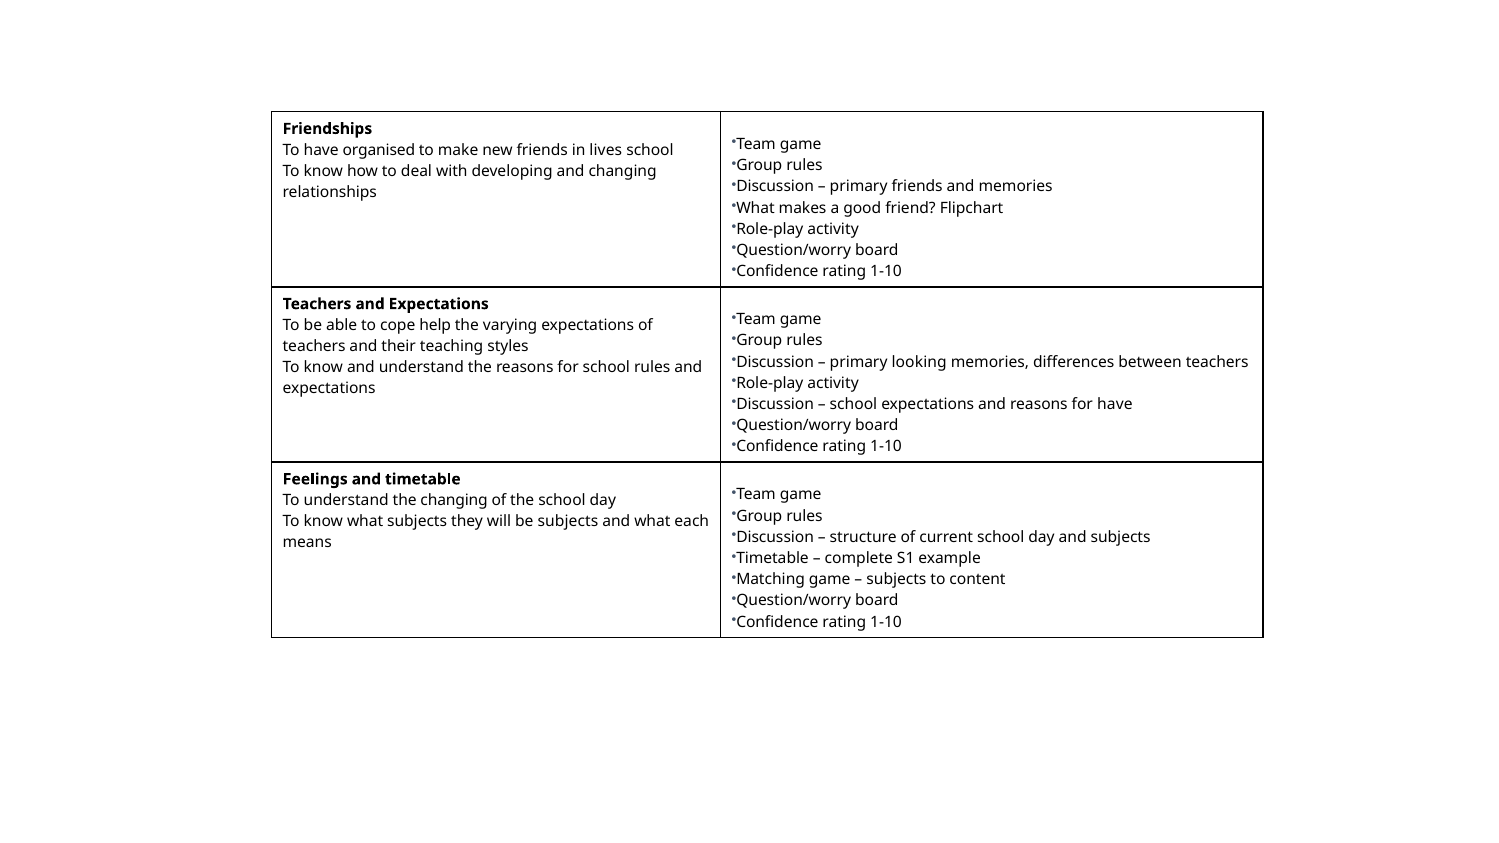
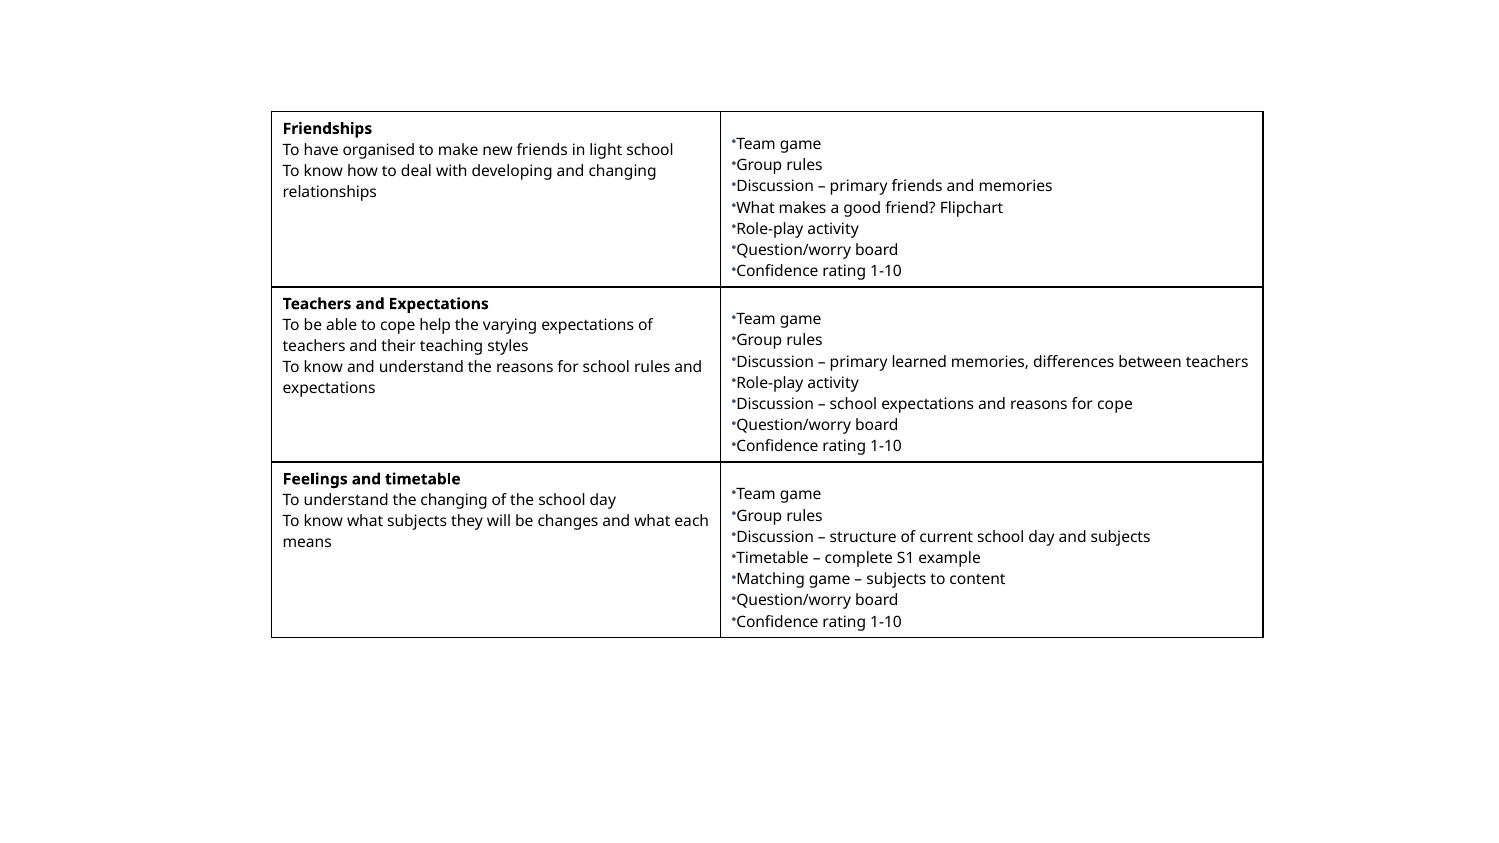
lives: lives -> light (606, 150)
looking: looking -> learned (919, 362)
for have: have -> cope (1115, 404)
be subjects: subjects -> changes (568, 522)
